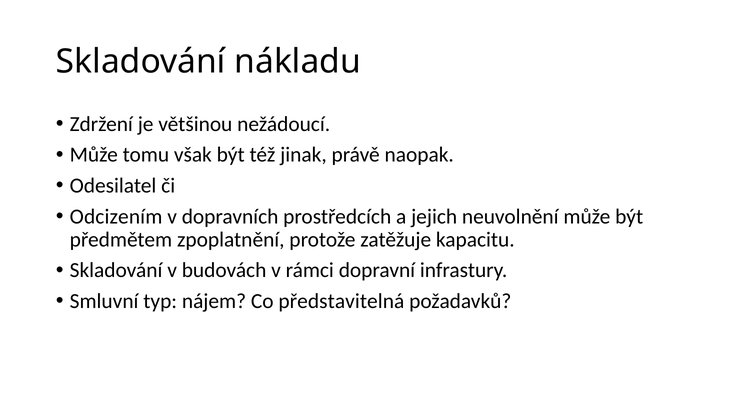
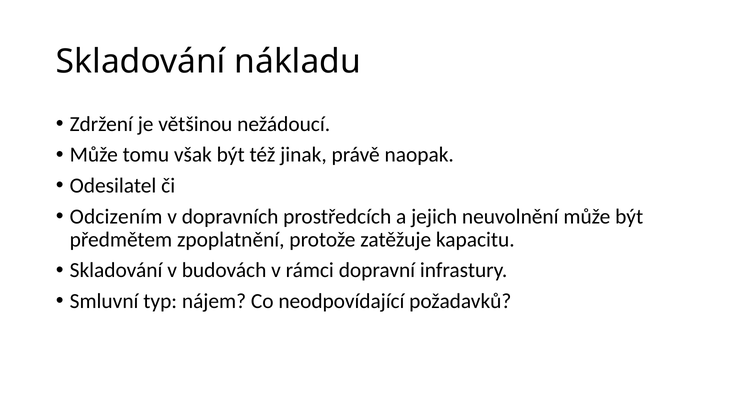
představitelná: představitelná -> neodpovídající (341, 301)
